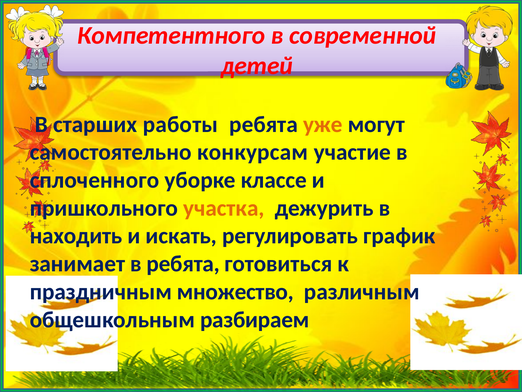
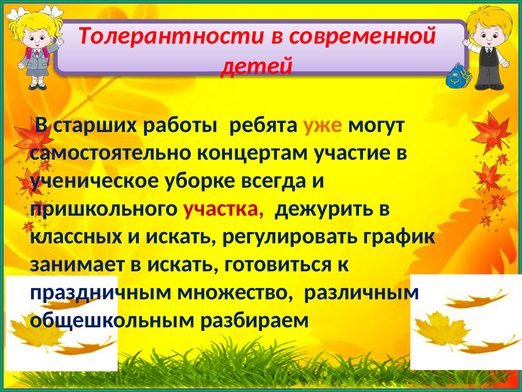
Компетентного: Компетентного -> Толерантности (171, 35)
конкурсам: конкурсам -> концертам (253, 152)
сплоченного: сплоченного -> ученическое (94, 180)
классе: классе -> всегда (274, 180)
участка colour: orange -> red (224, 208)
находить: находить -> классных (76, 236)
в ребята: ребята -> искать (183, 264)
